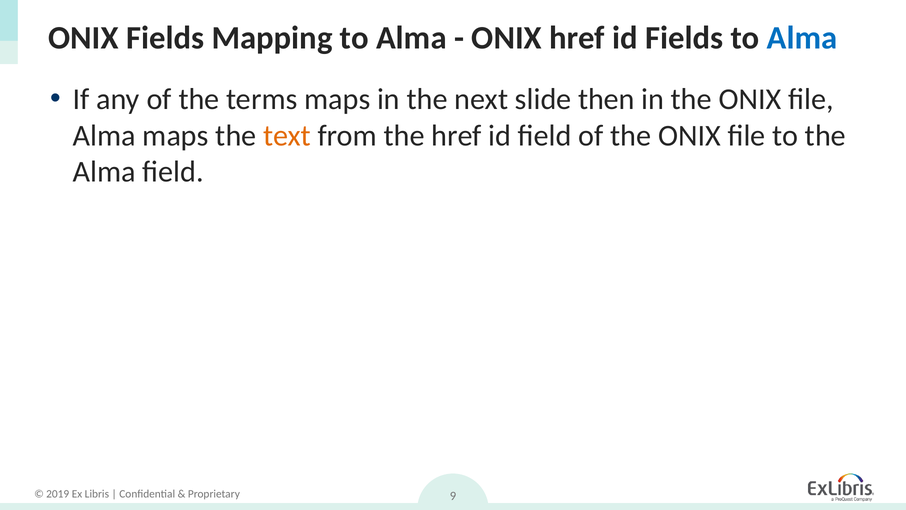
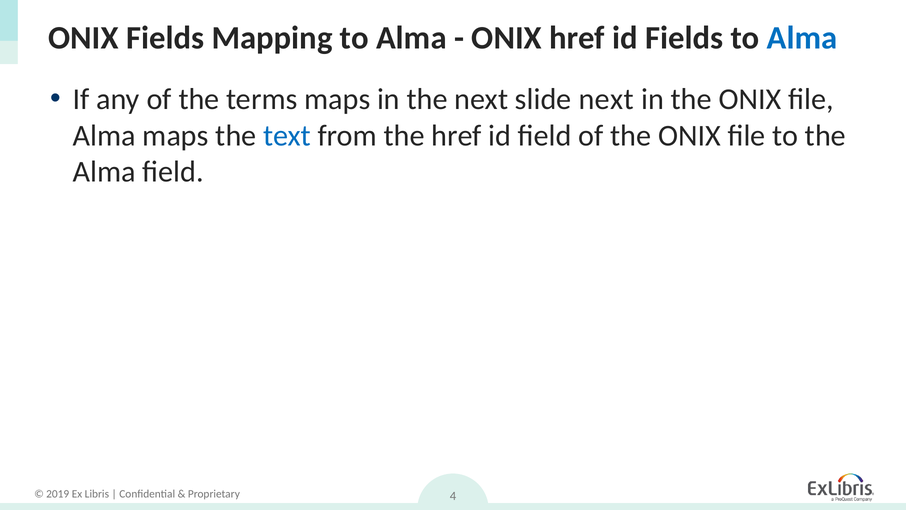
slide then: then -> next (606, 99)
text colour: orange -> blue (287, 136)
9: 9 -> 4 (453, 496)
